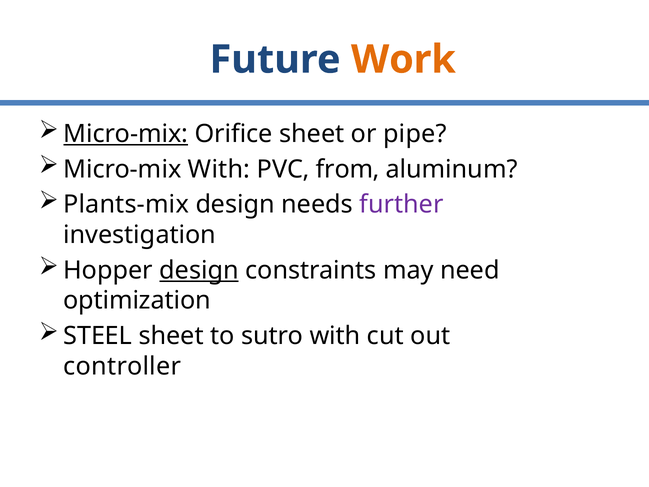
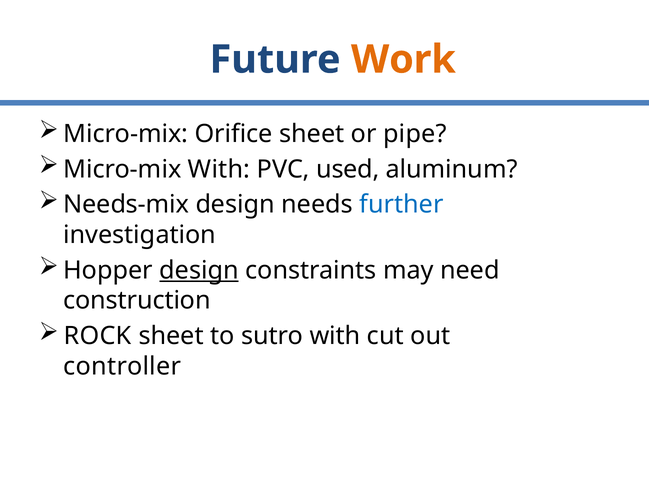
Micro-mix underline: present -> none (126, 134)
from: from -> used (348, 169)
Plants-mix: Plants-mix -> Needs-mix (126, 204)
further colour: purple -> blue (401, 204)
optimization: optimization -> construction (137, 300)
STEEL: STEEL -> ROCK (98, 336)
